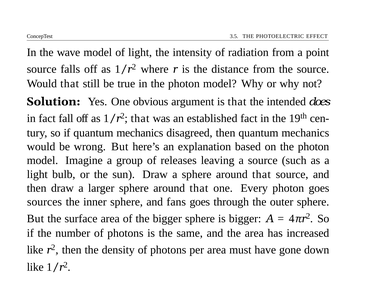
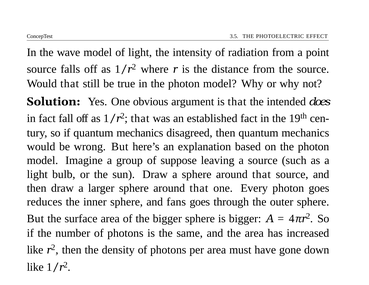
releases: releases -> suppose (179, 161)
sources: sources -> reduces (44, 202)
